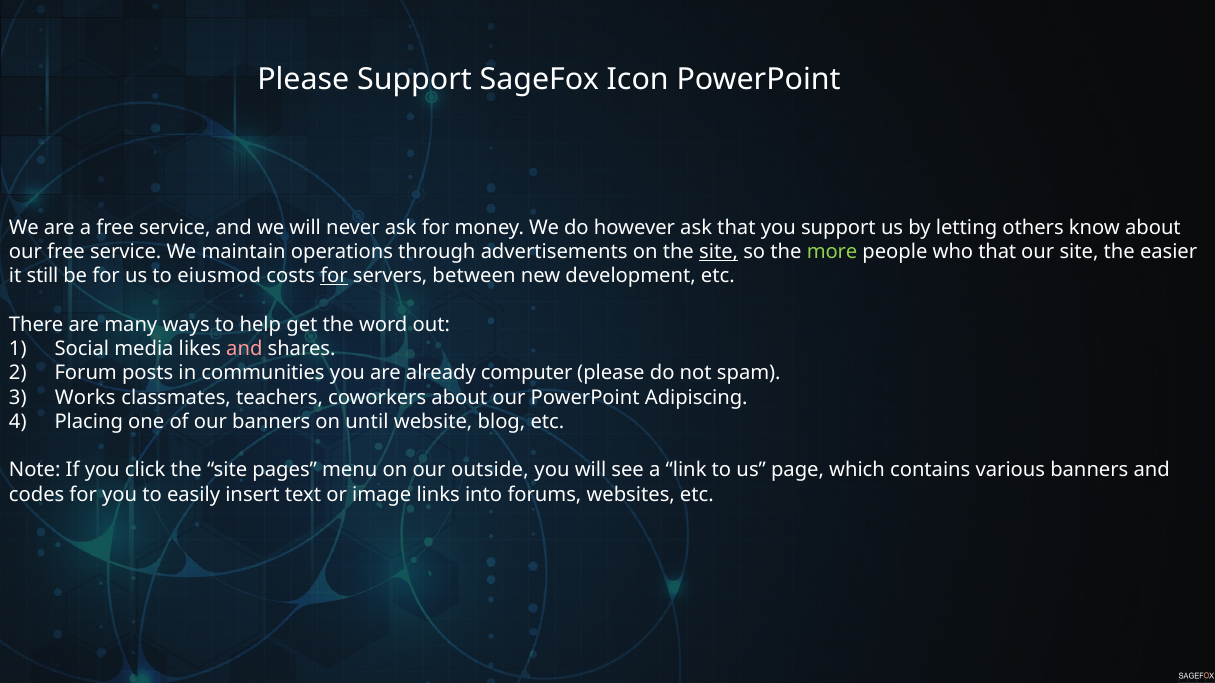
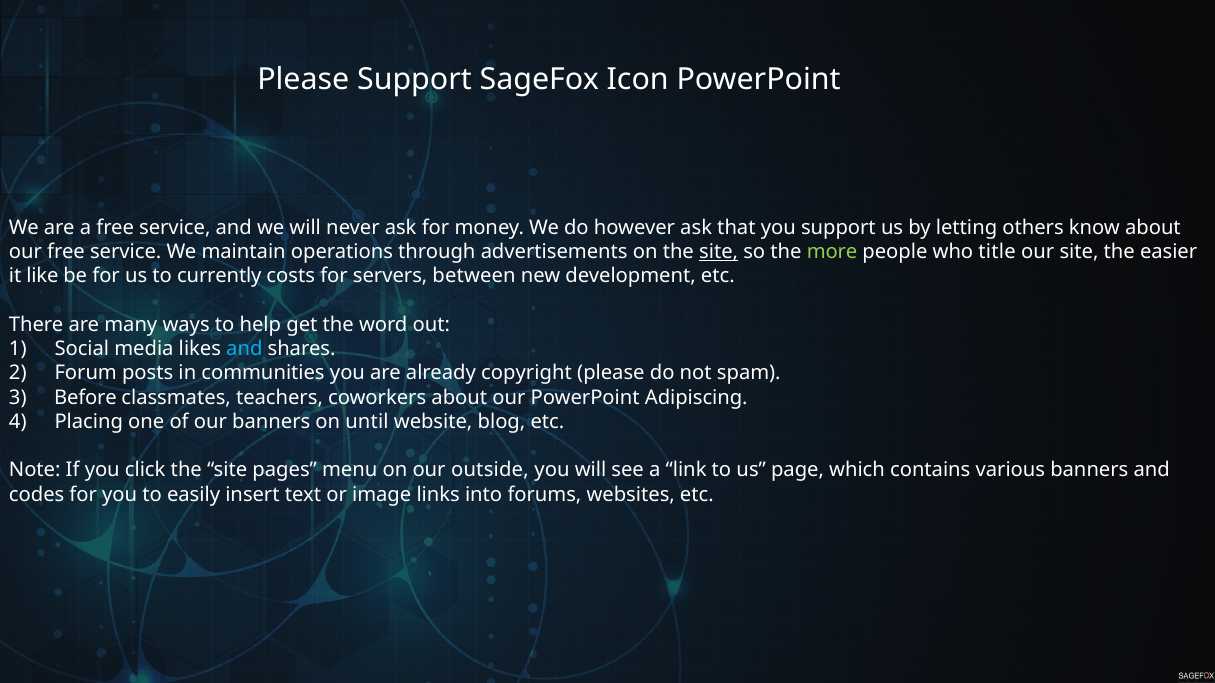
who that: that -> title (997, 252)
still: still -> like (42, 276)
eiusmod: eiusmod -> currently (219, 276)
for underline: present -> none (334, 276)
and colour: pink -> light blue (244, 349)
computer: computer -> copyright (527, 373)
Works: Works -> Before (85, 398)
